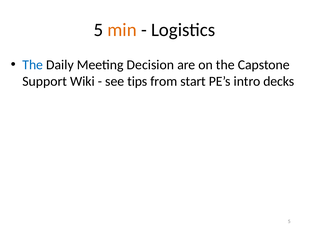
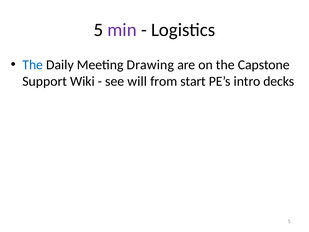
min colour: orange -> purple (122, 30)
Decision: Decision -> Drawing (150, 65)
tips: tips -> will (137, 81)
